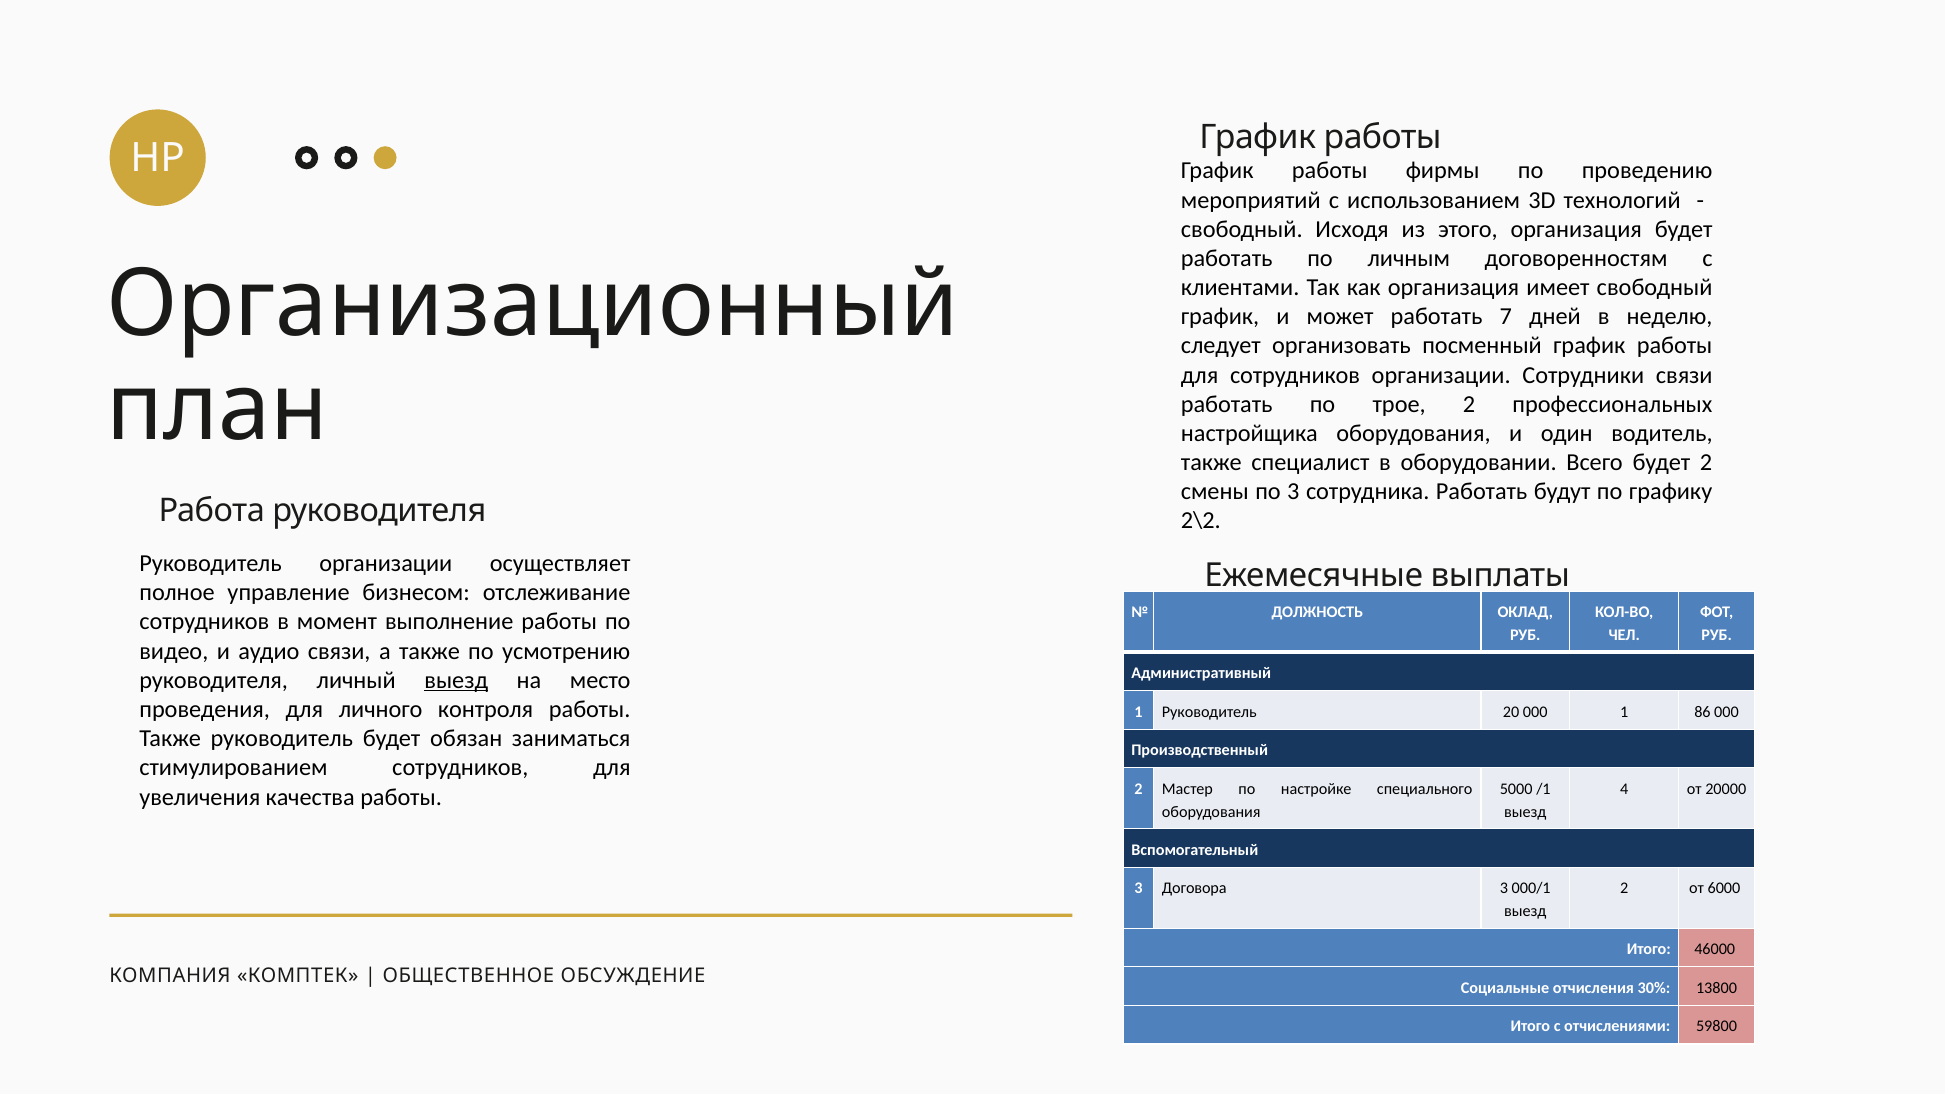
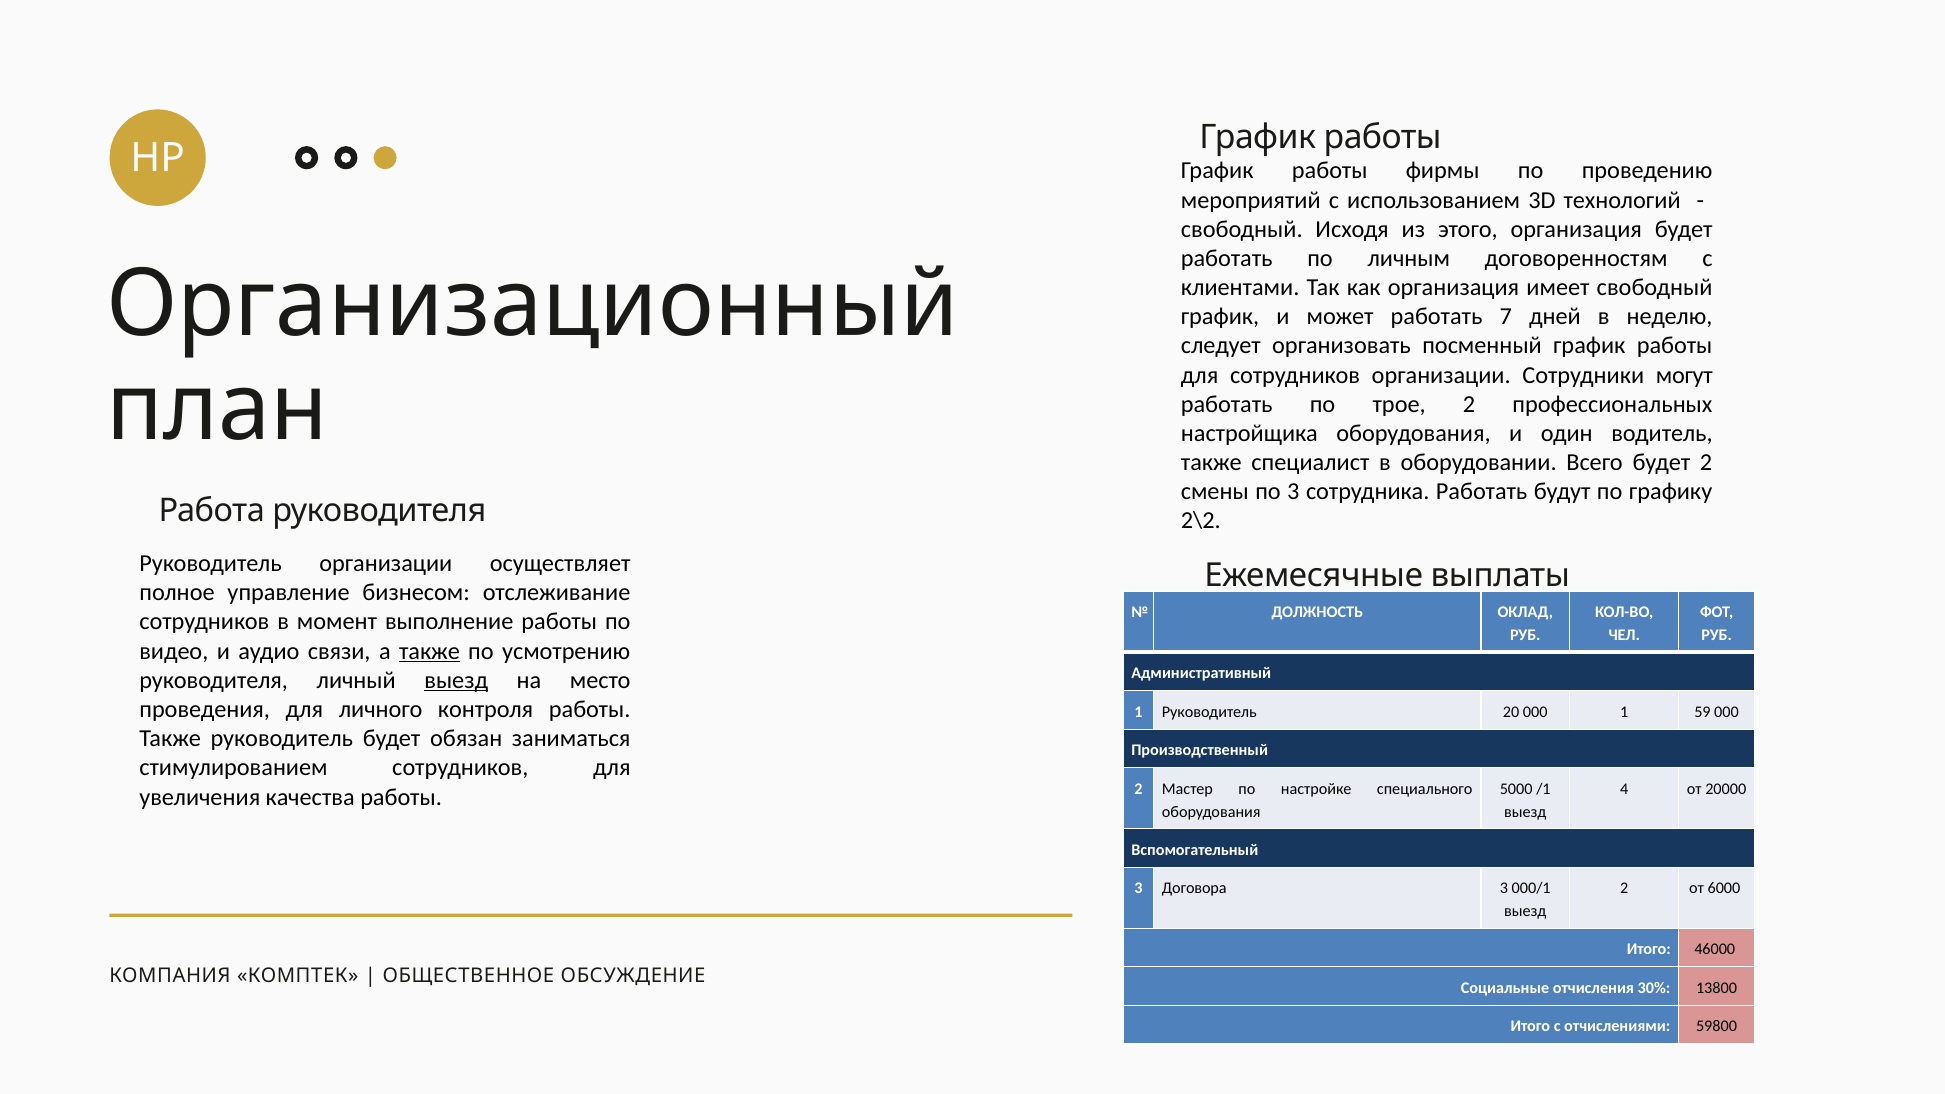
Сотрудники связи: связи -> могут (1684, 375)
также underline: none -> present (430, 651)
86: 86 -> 59 (1702, 712)
